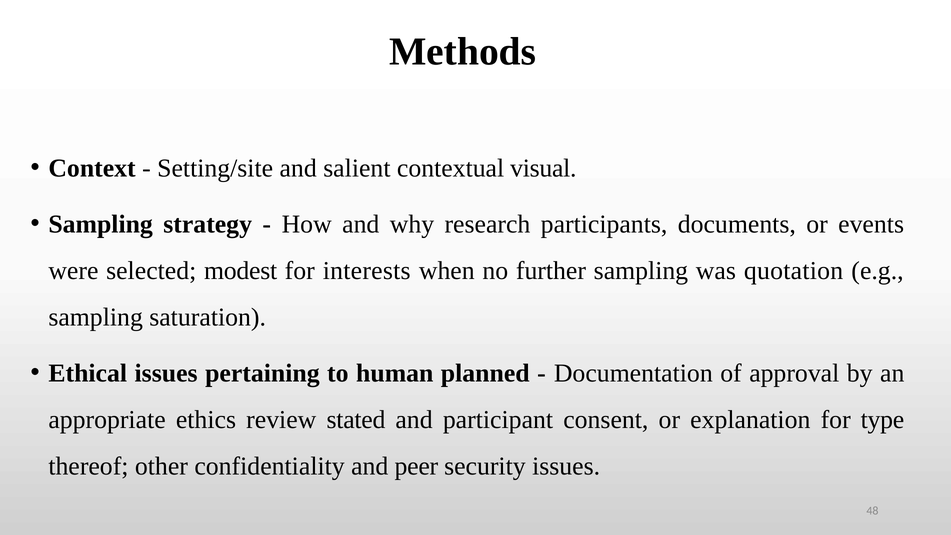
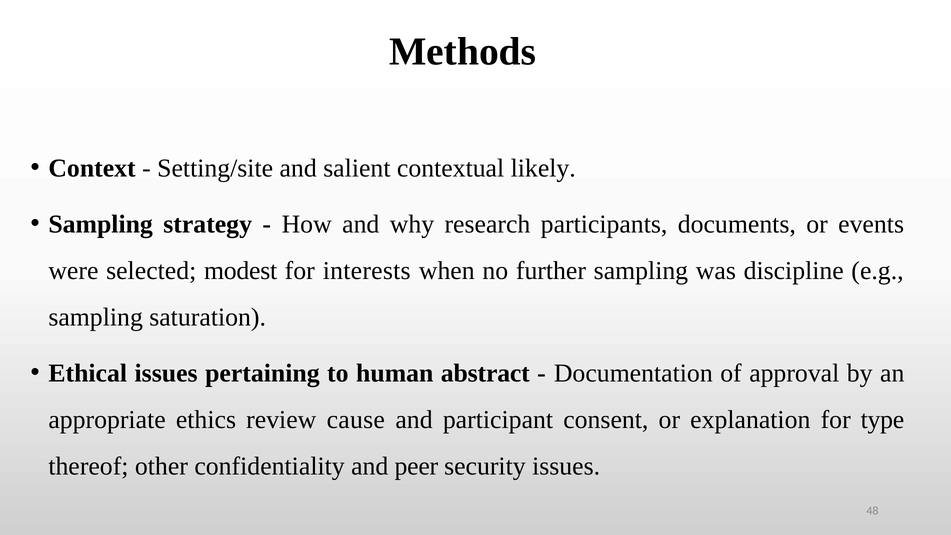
visual: visual -> likely (543, 168)
quotation: quotation -> discipline (794, 271)
planned: planned -> abstract (485, 373)
stated: stated -> cause (356, 420)
